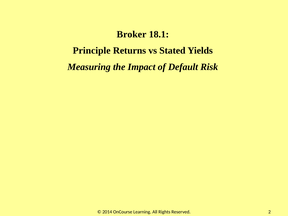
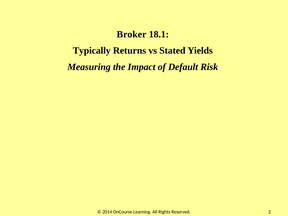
Principle: Principle -> Typically (92, 51)
